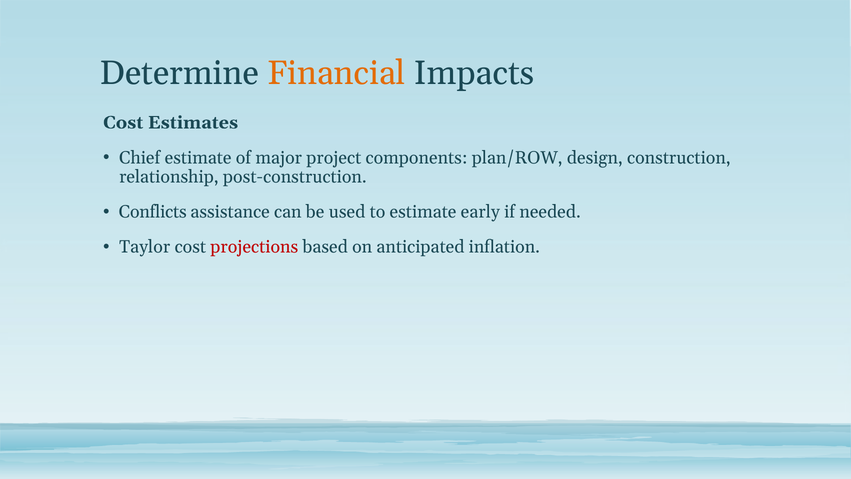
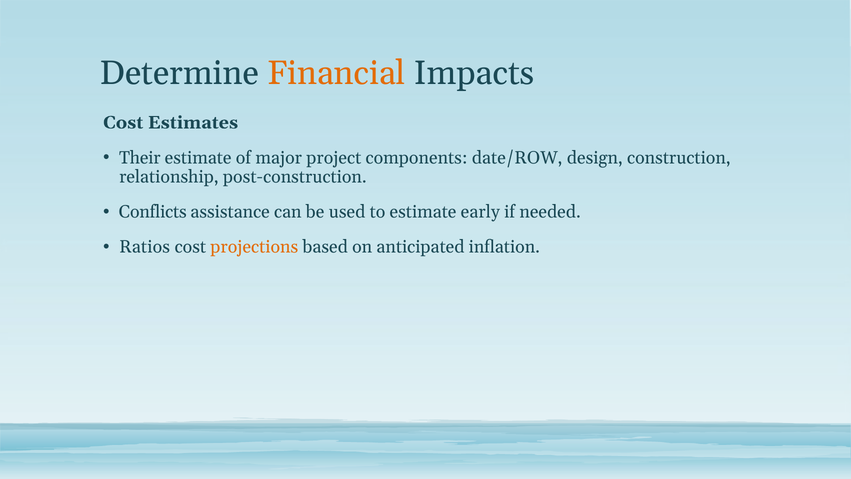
Chief: Chief -> Their (140, 158)
plan/ROW: plan/ROW -> date/ROW (517, 158)
Taylor: Taylor -> Ratios (145, 247)
projections colour: red -> orange (254, 247)
